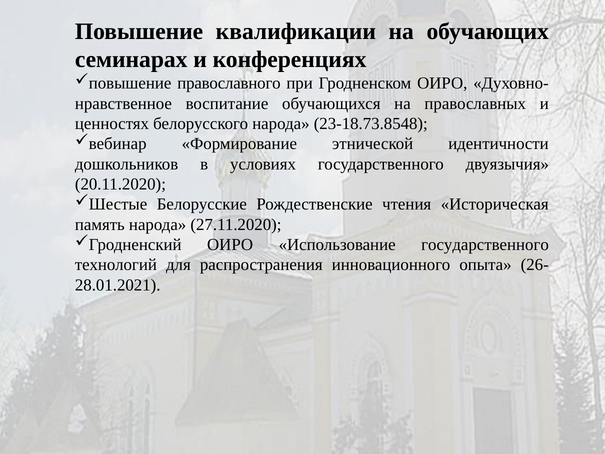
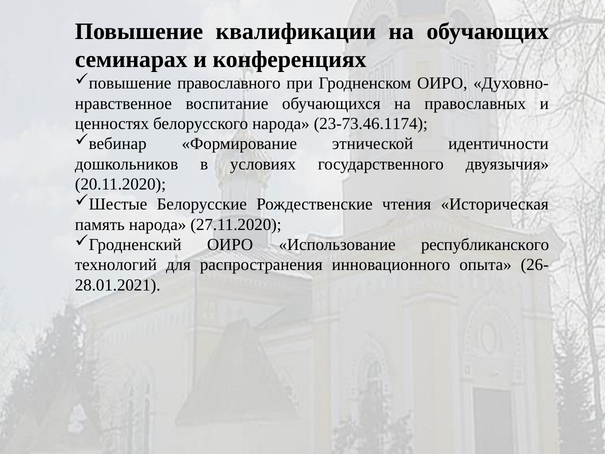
23-18.73.8548: 23-18.73.8548 -> 23-73.46.1174 (371, 124)
Использование государственного: государственного -> республиканского (485, 245)
